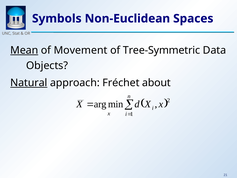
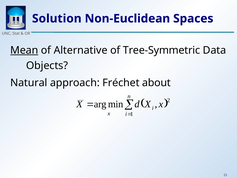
Symbols: Symbols -> Solution (57, 19)
Movement: Movement -> Alternative (81, 50)
Natural underline: present -> none (29, 83)
